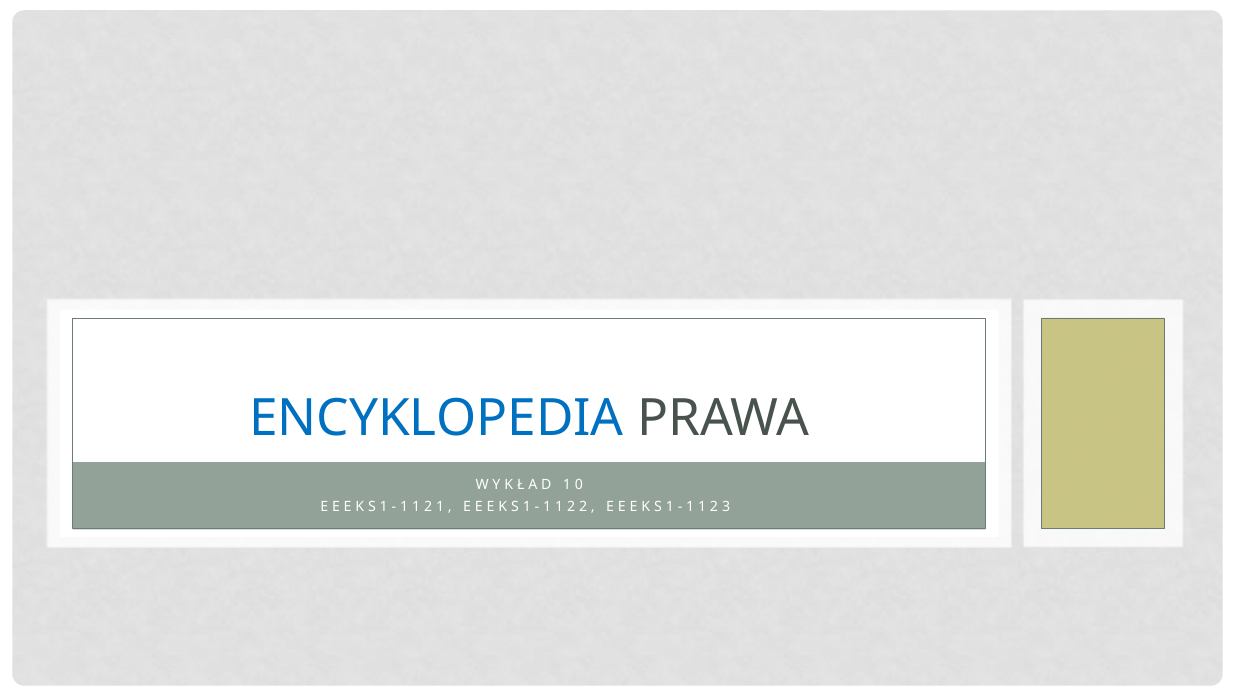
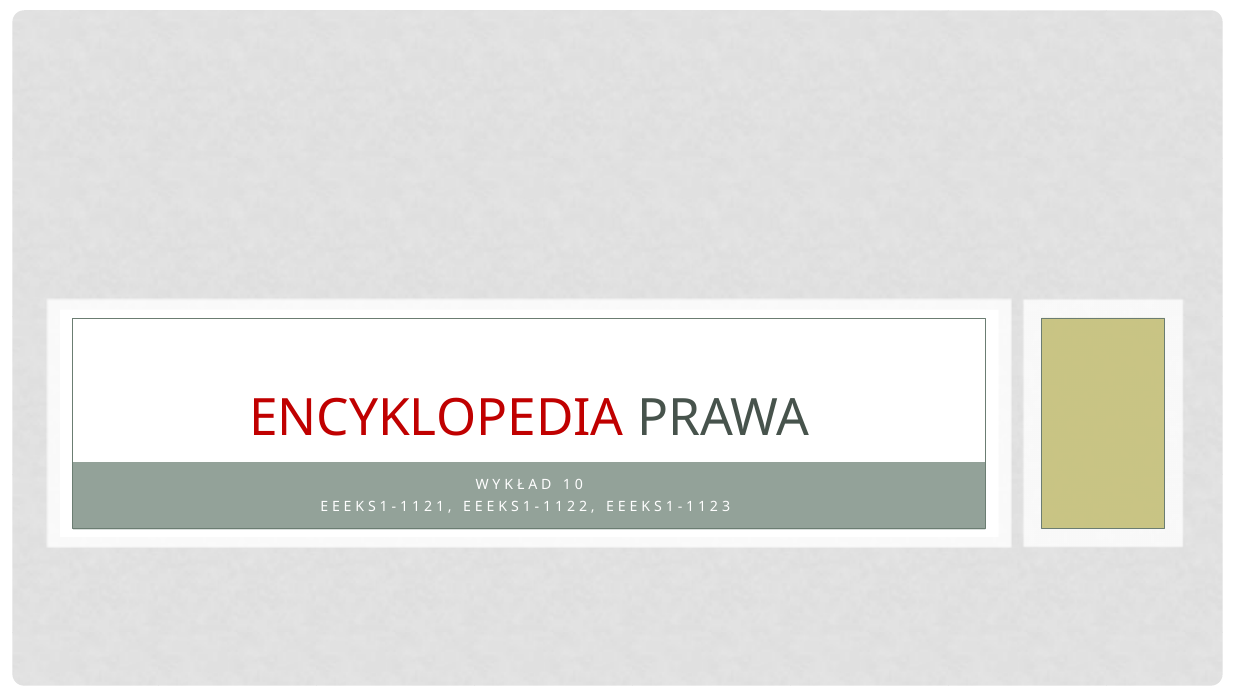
ENCYKLOPEDIA colour: blue -> red (436, 418)
